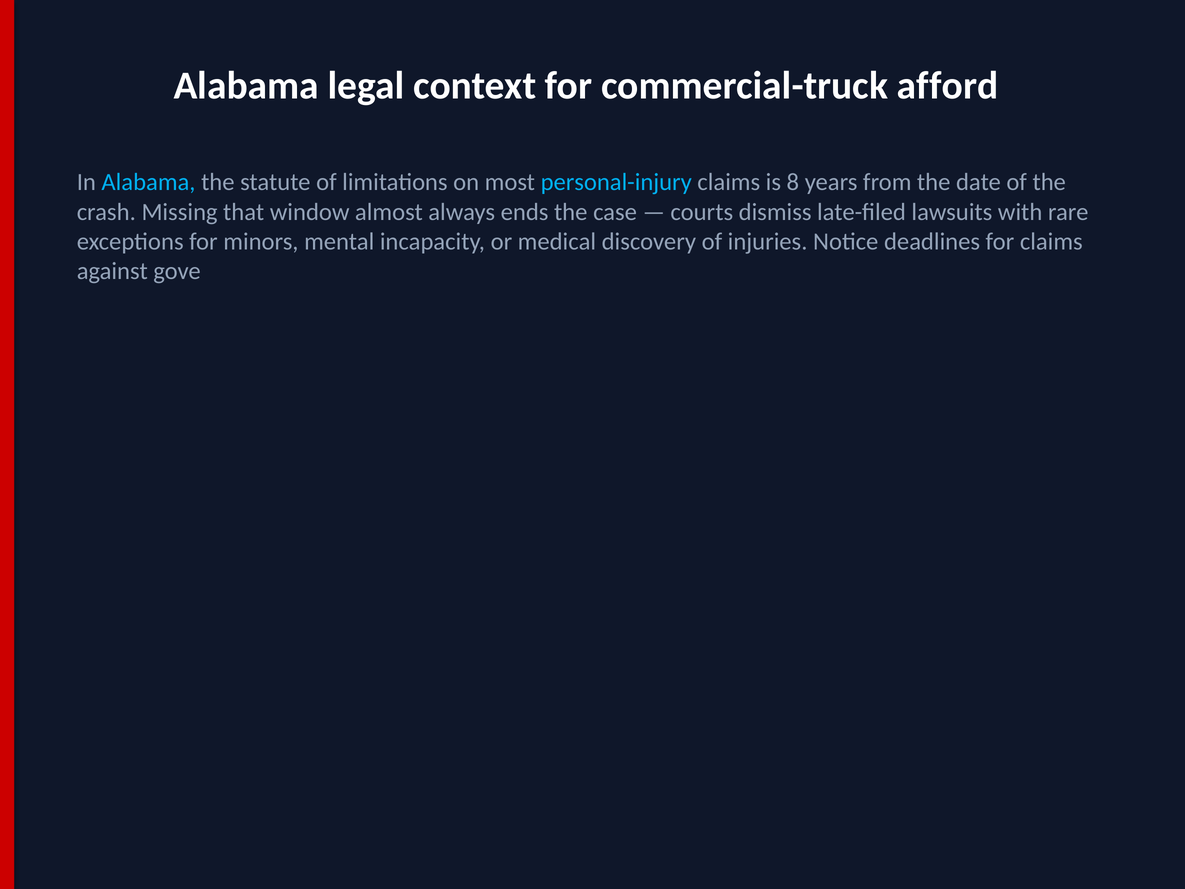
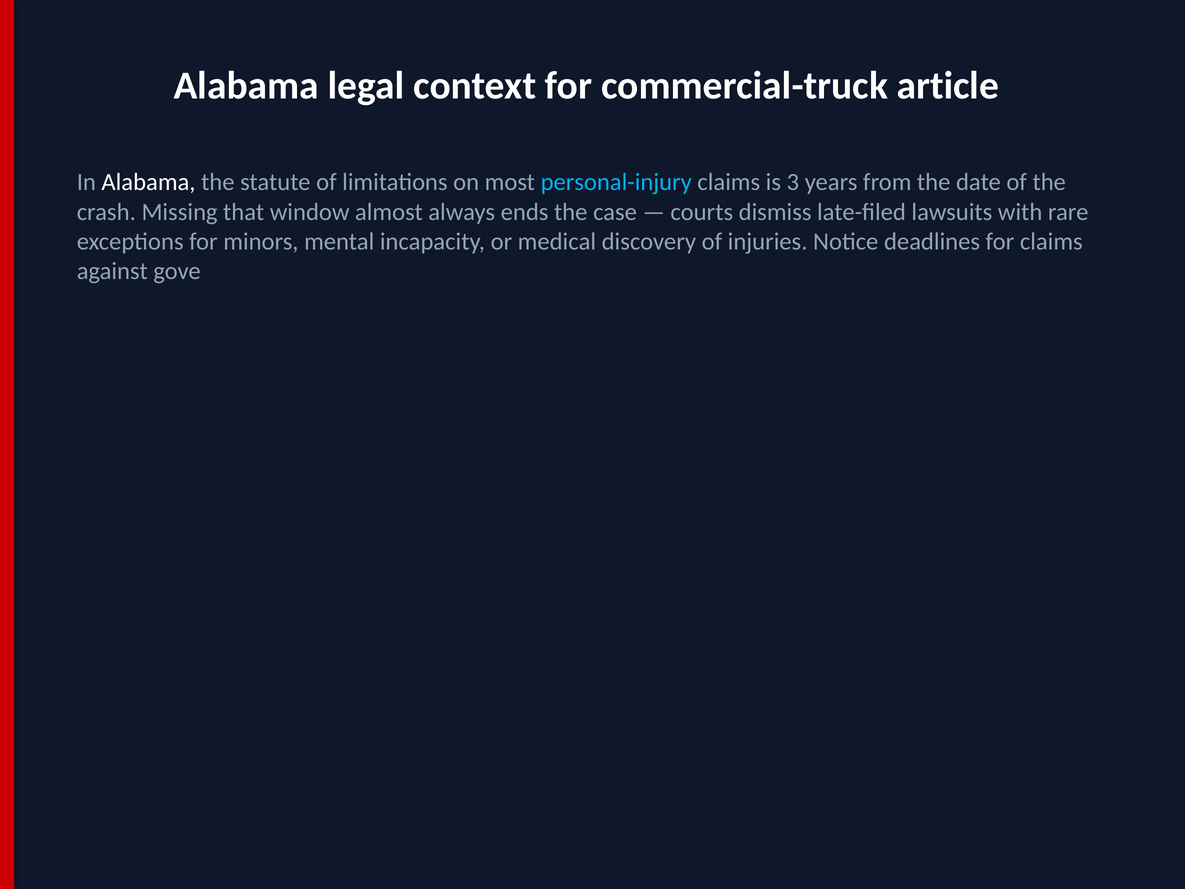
afford: afford -> article (948, 86)
Alabama colour: light blue -> white (148, 182)
8: 8 -> 3 (793, 182)
